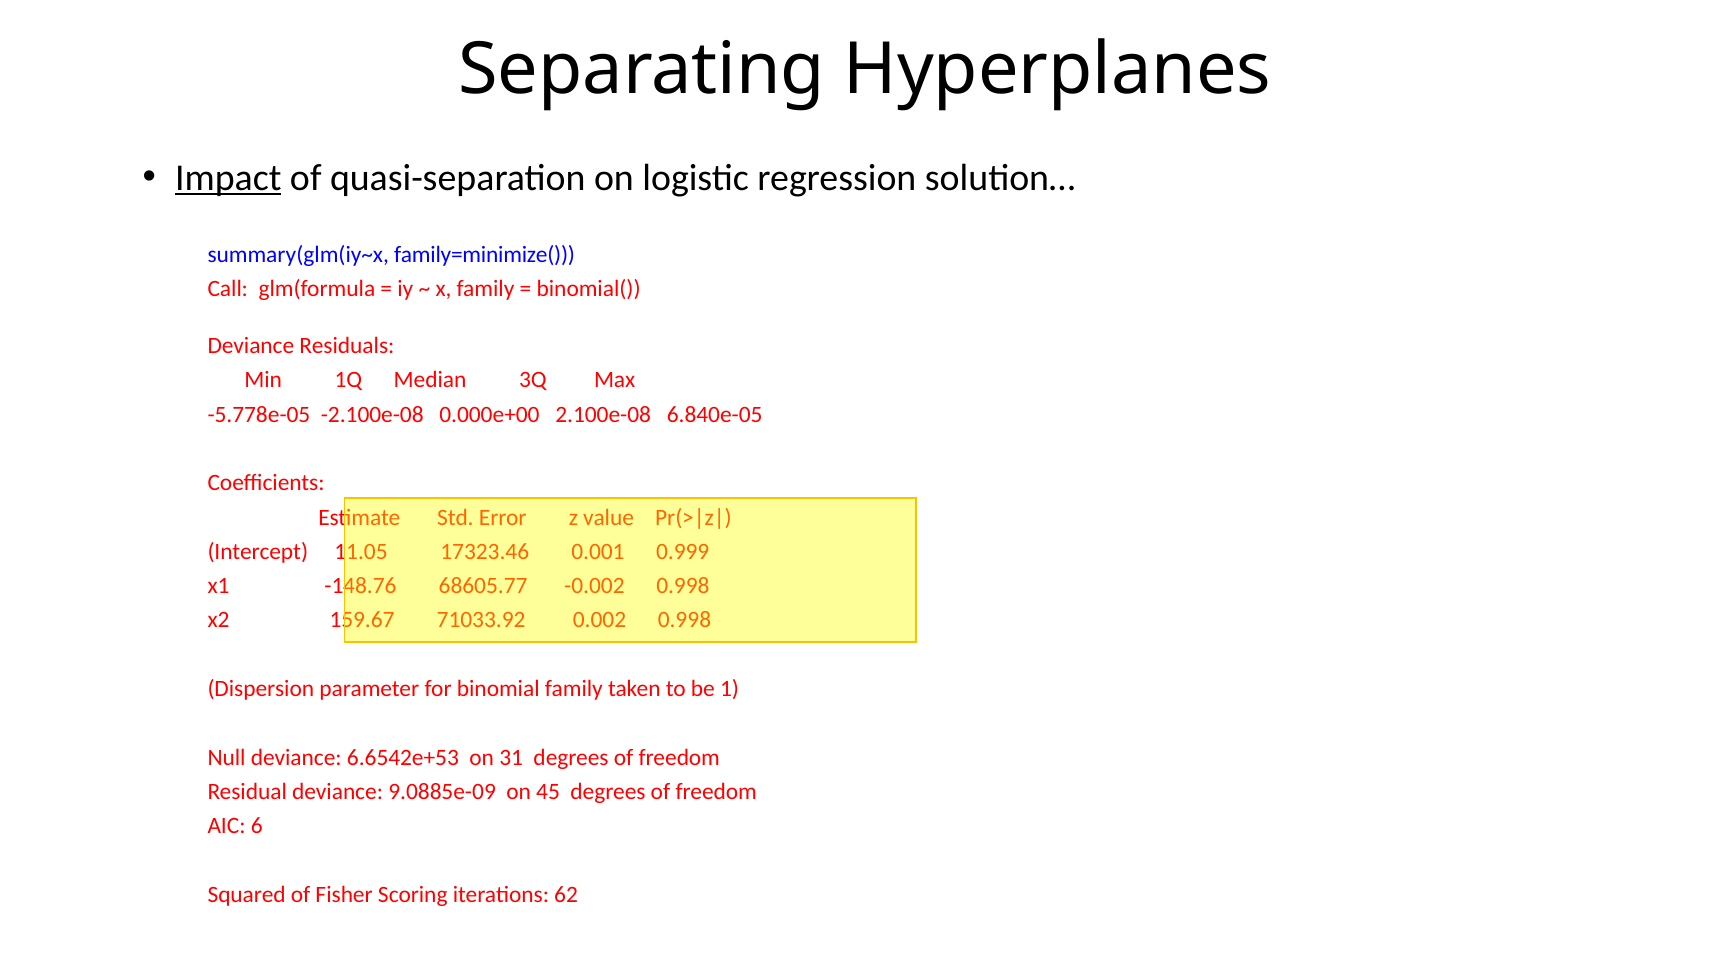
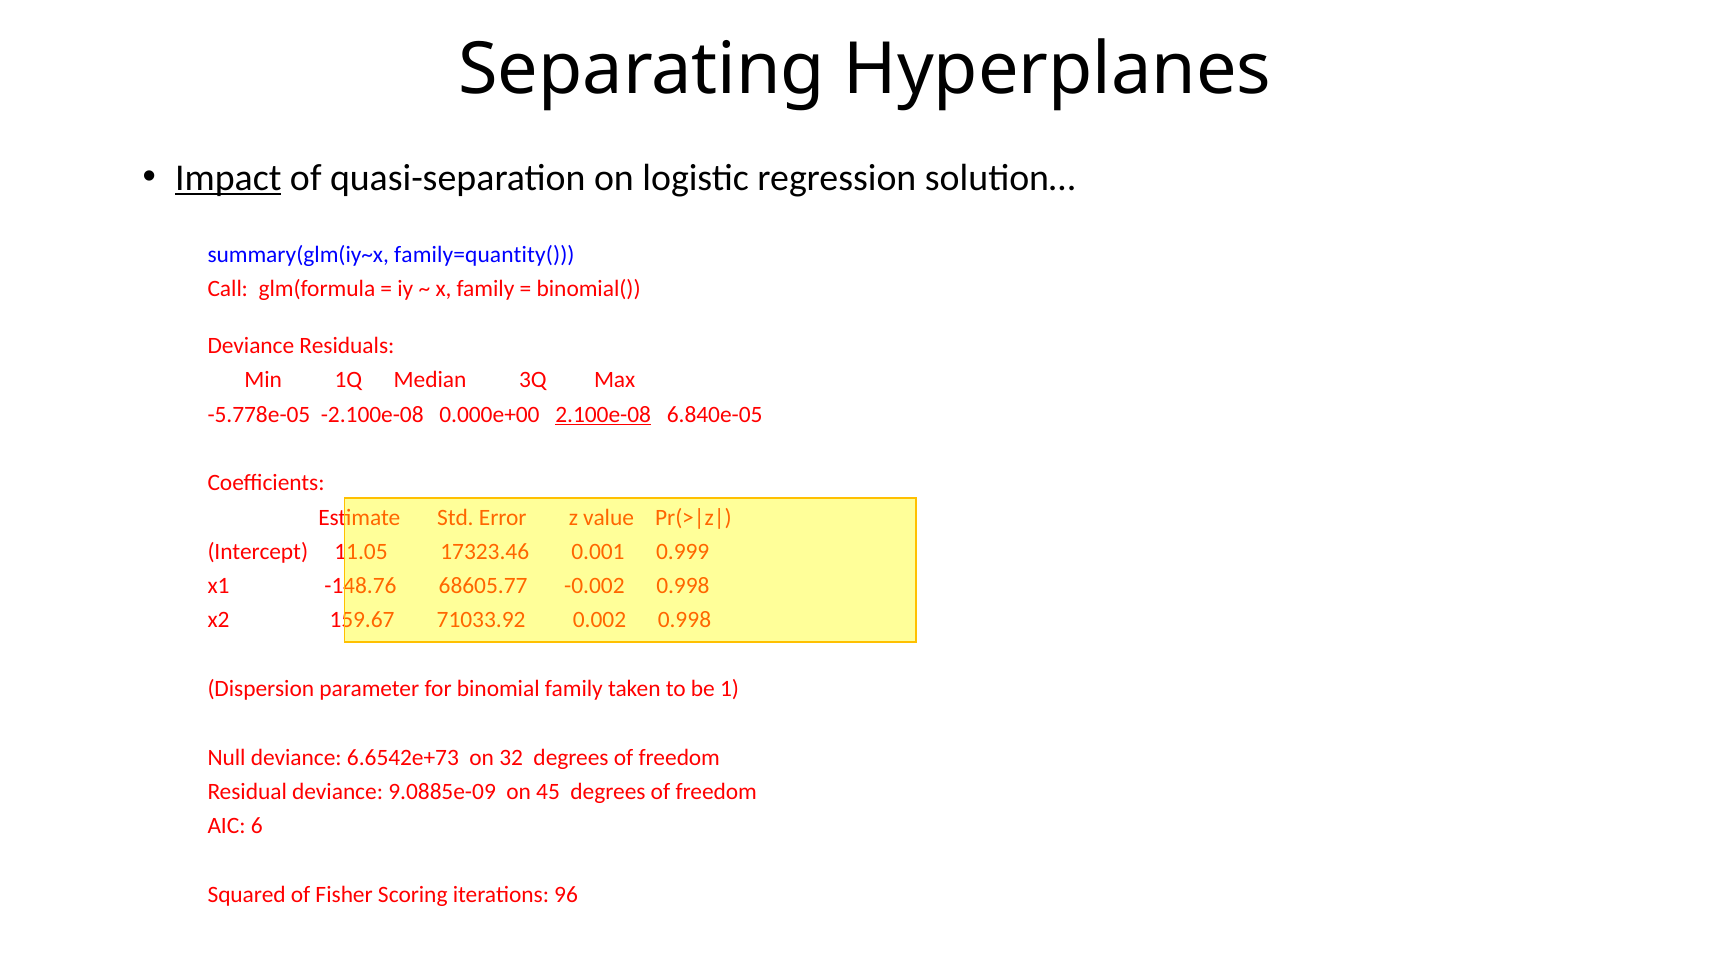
family=minimize(: family=minimize( -> family=quantity( (484, 255)
2.100e-08 underline: none -> present (603, 414)
6.6542e+53: 6.6542e+53 -> 6.6542e+73 (403, 758)
31: 31 -> 32 (511, 758)
62: 62 -> 96 (566, 895)
